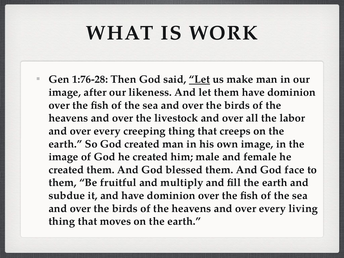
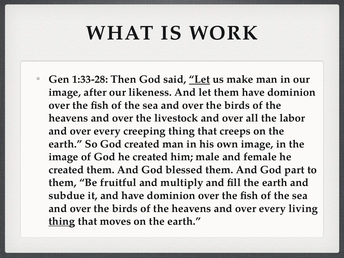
1:76-28: 1:76-28 -> 1:33-28 (90, 79)
face: face -> part (295, 170)
thing underline: none -> present (62, 221)
